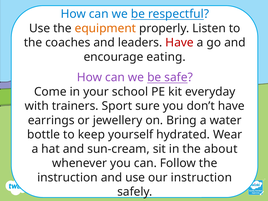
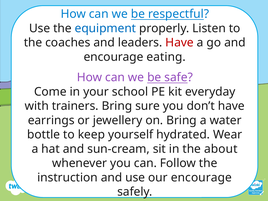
equipment colour: orange -> blue (105, 28)
trainers Sport: Sport -> Bring (117, 106)
our instruction: instruction -> encourage (201, 178)
